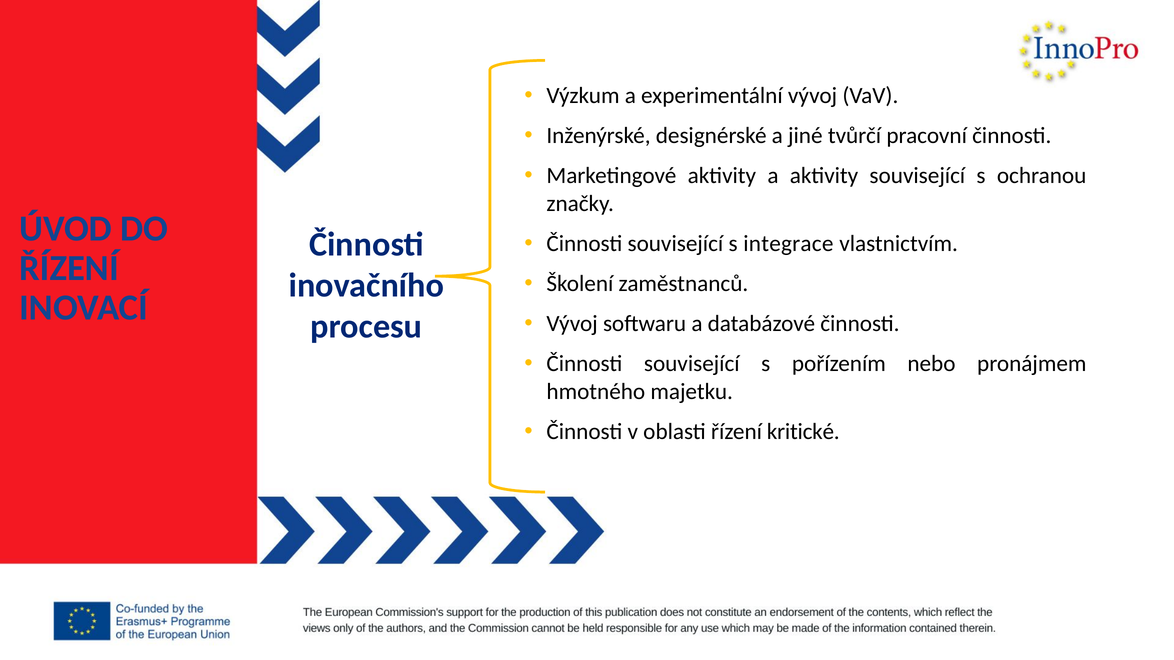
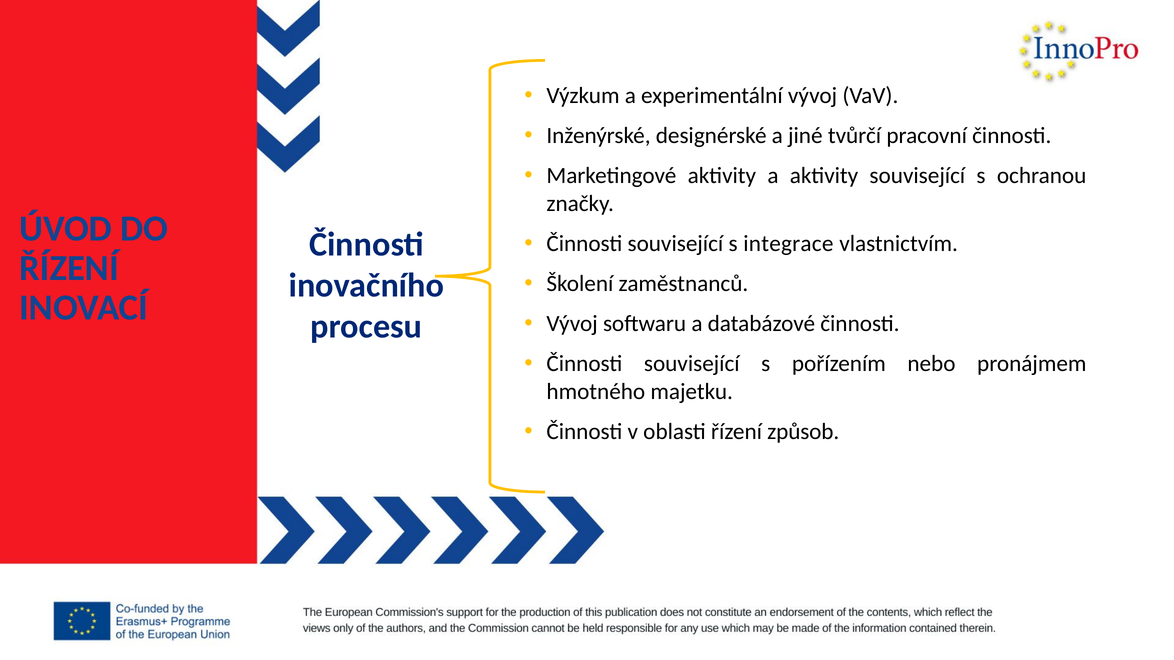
kritické: kritické -> způsob (803, 432)
